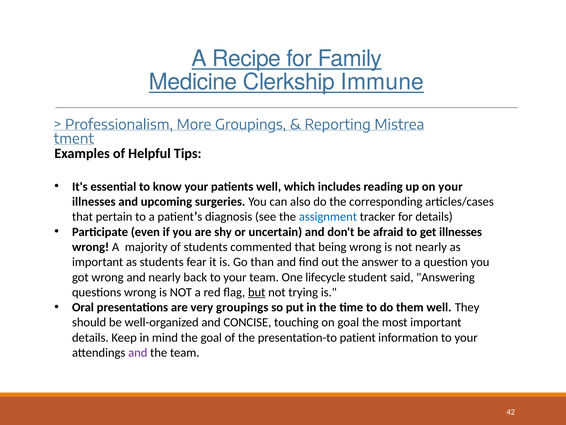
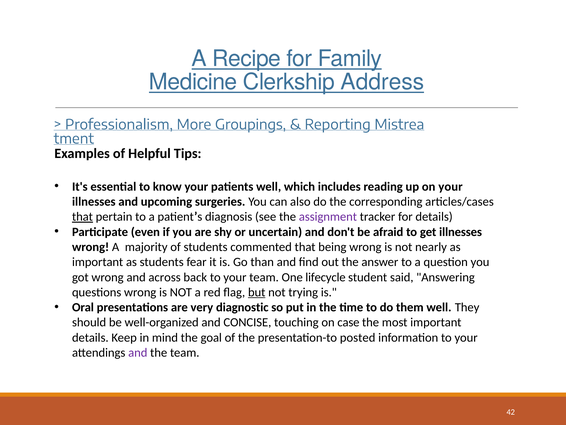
Immune: Immune -> Address (382, 82)
that underline: none -> present (82, 217)
assignment colour: blue -> purple (328, 217)
and nearly: nearly -> across (165, 277)
very groupings: groupings -> diagnostic (242, 307)
on goal: goal -> case (348, 322)
patient: patient -> posted (358, 337)
